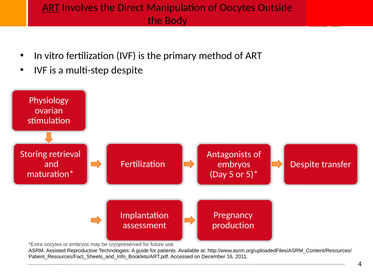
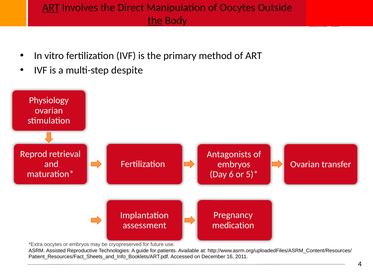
the underline: none -> present (155, 21)
Storing: Storing -> Reprod (34, 154)
Despite: Despite -> Ovarian (305, 165)
5: 5 -> 6 (231, 175)
production: production -> medication (233, 226)
